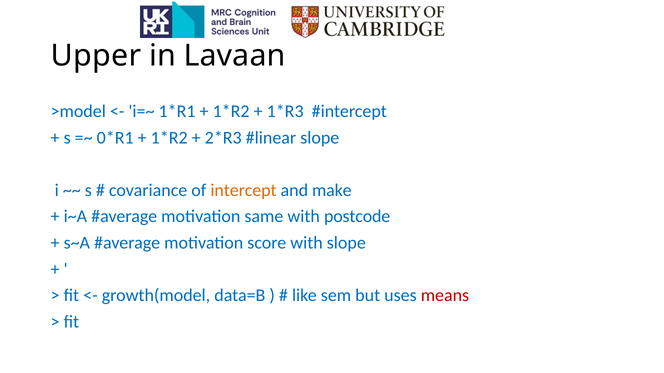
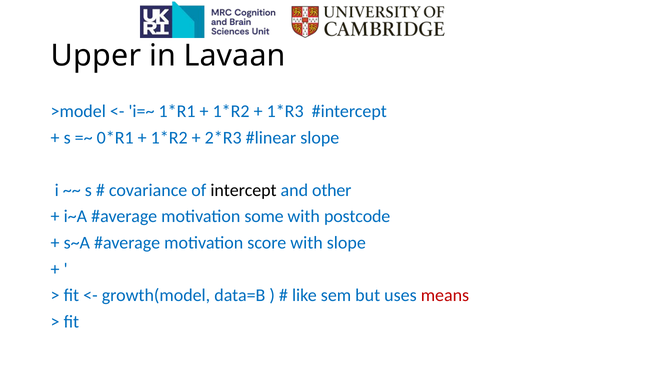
intercept colour: orange -> black (244, 191)
make: make -> other (332, 191)
same: same -> some (264, 217)
